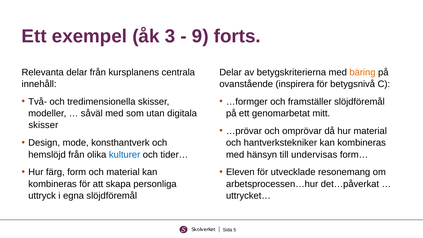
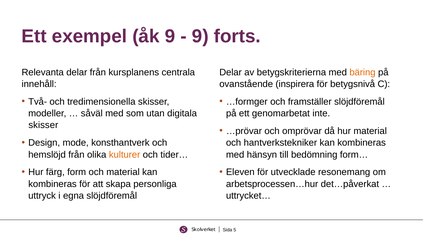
åk 3: 3 -> 9 (170, 36)
mitt: mitt -> inte (321, 113)
kulturer colour: blue -> orange (125, 155)
undervisas: undervisas -> bedömning (314, 155)
